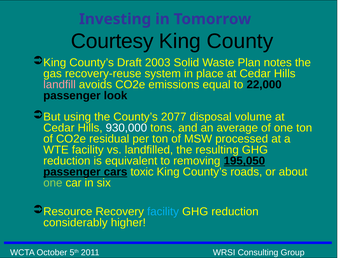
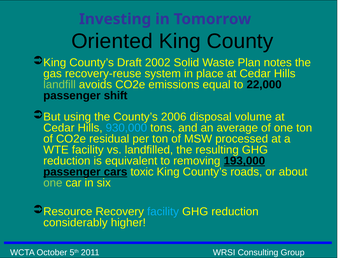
Courtesy: Courtesy -> Oriented (112, 41)
2003: 2003 -> 2002 (158, 63)
landfill colour: pink -> light green (60, 85)
look: look -> shift (116, 96)
2077: 2077 -> 2006 (174, 117)
930,000 colour: white -> light blue (126, 128)
195,050: 195,050 -> 193,000 (244, 161)
